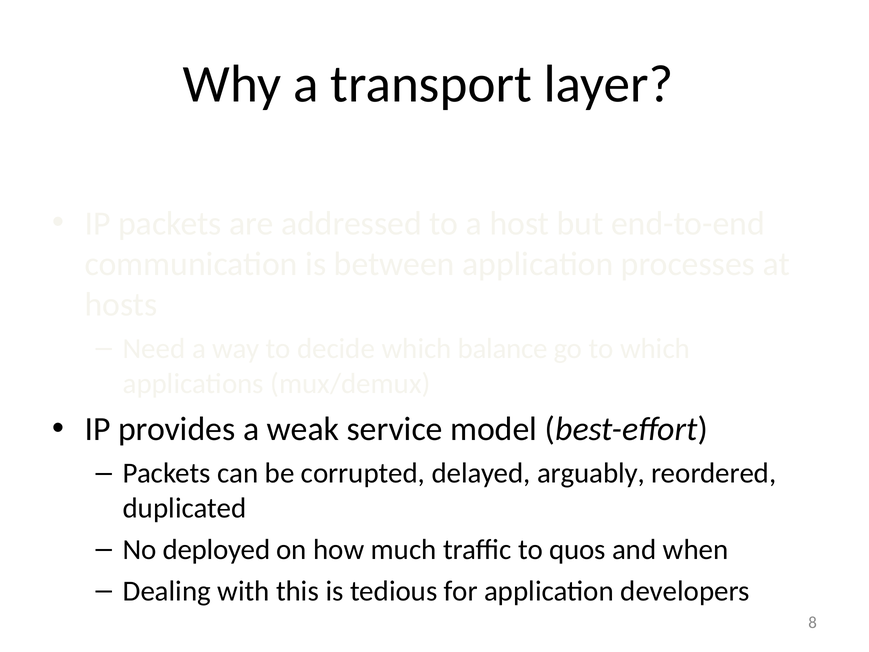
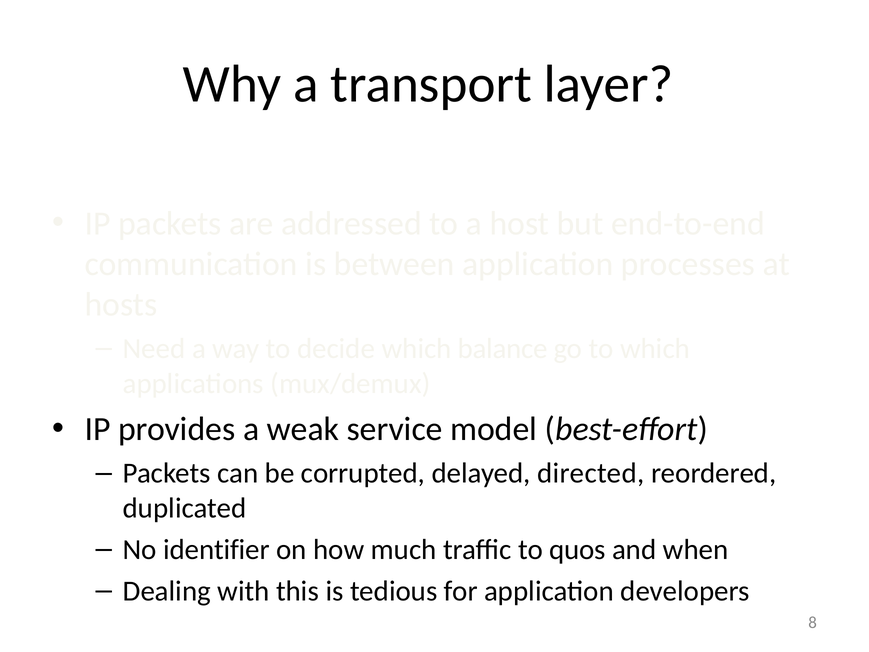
arguably: arguably -> directed (591, 473)
deployed: deployed -> identifier (216, 549)
